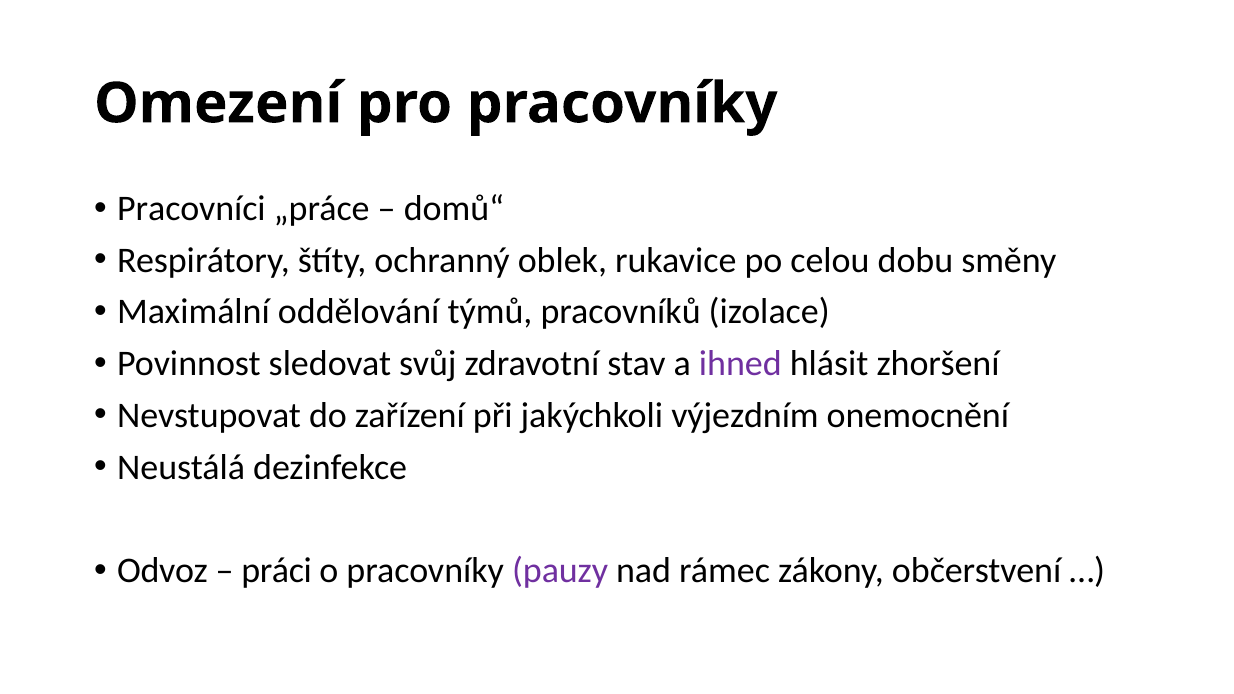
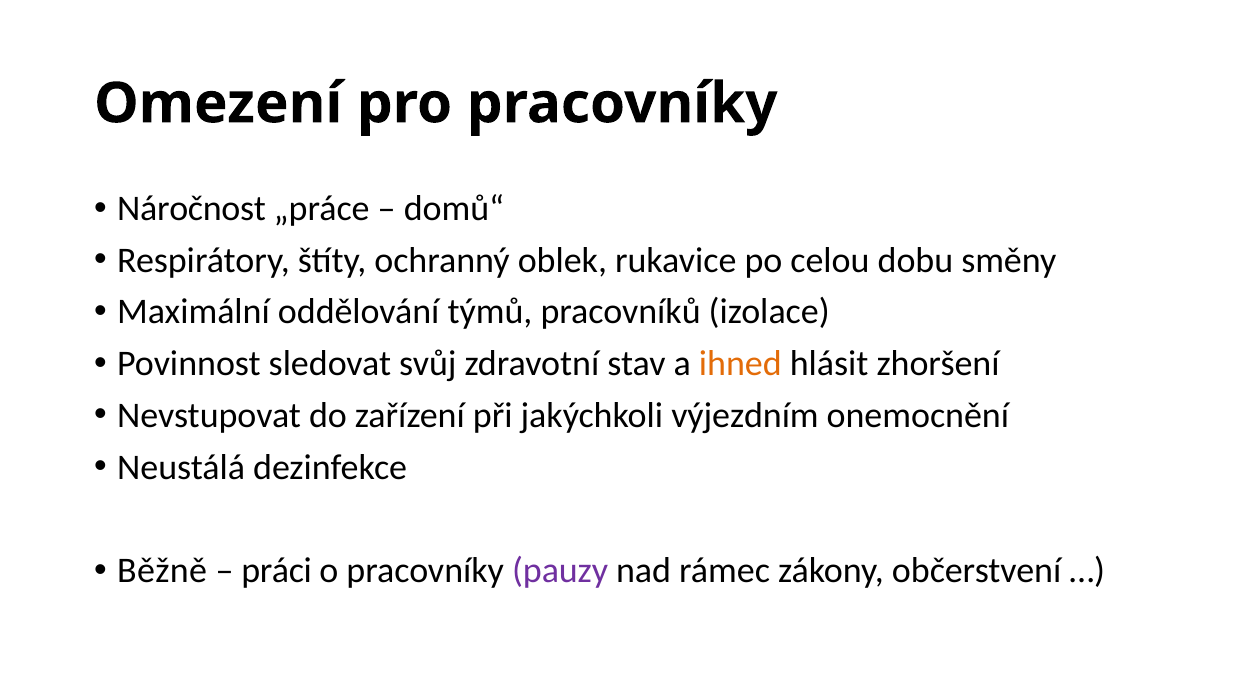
Pracovníci: Pracovníci -> Náročnost (192, 209)
ihned colour: purple -> orange (740, 364)
Odvoz: Odvoz -> Běžně (162, 571)
